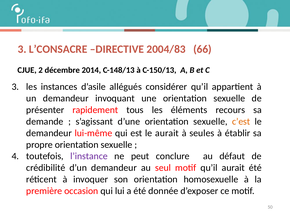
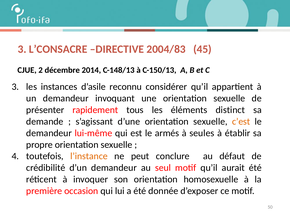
66: 66 -> 45 (202, 49)
allégués: allégués -> reconnu (126, 87)
recours: recours -> distinct (230, 110)
le aurait: aurait -> armés (167, 133)
l’instance colour: purple -> orange (89, 157)
